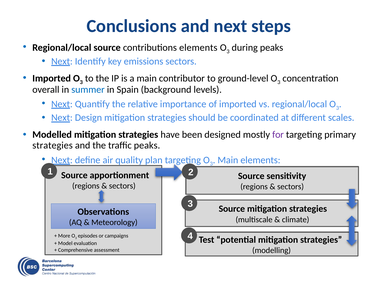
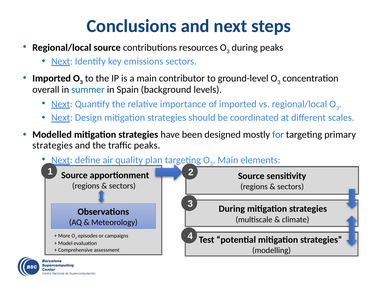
contributions elements: elements -> resources (198, 48)
for colour: purple -> blue (278, 135)
Source: Source -> During (232, 209)
